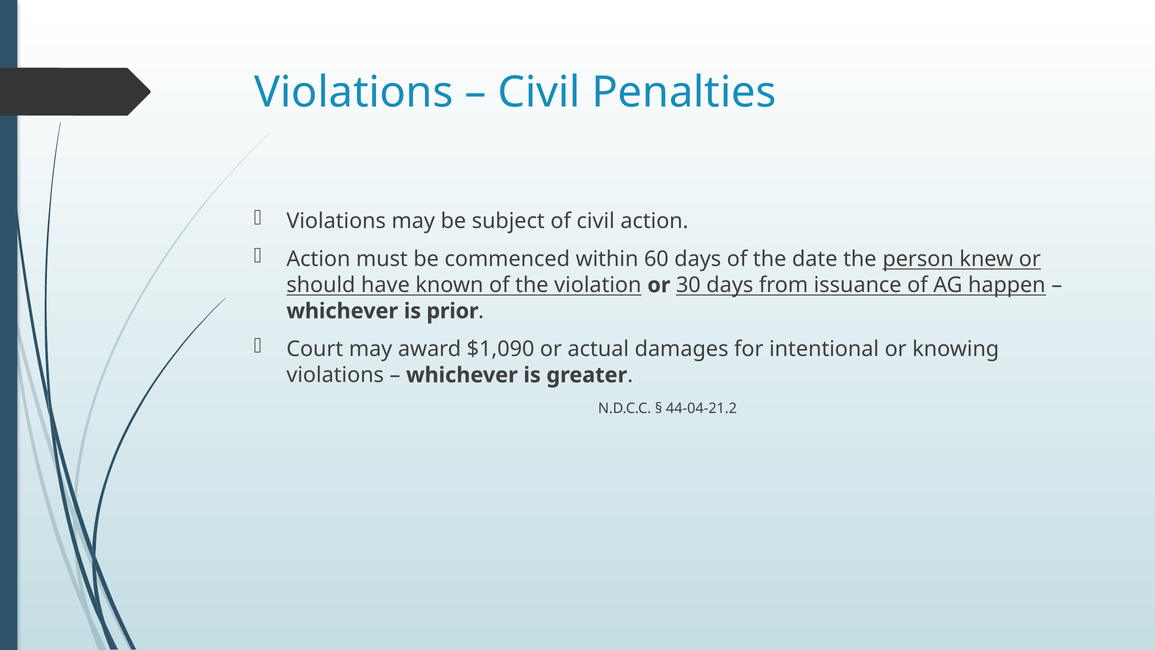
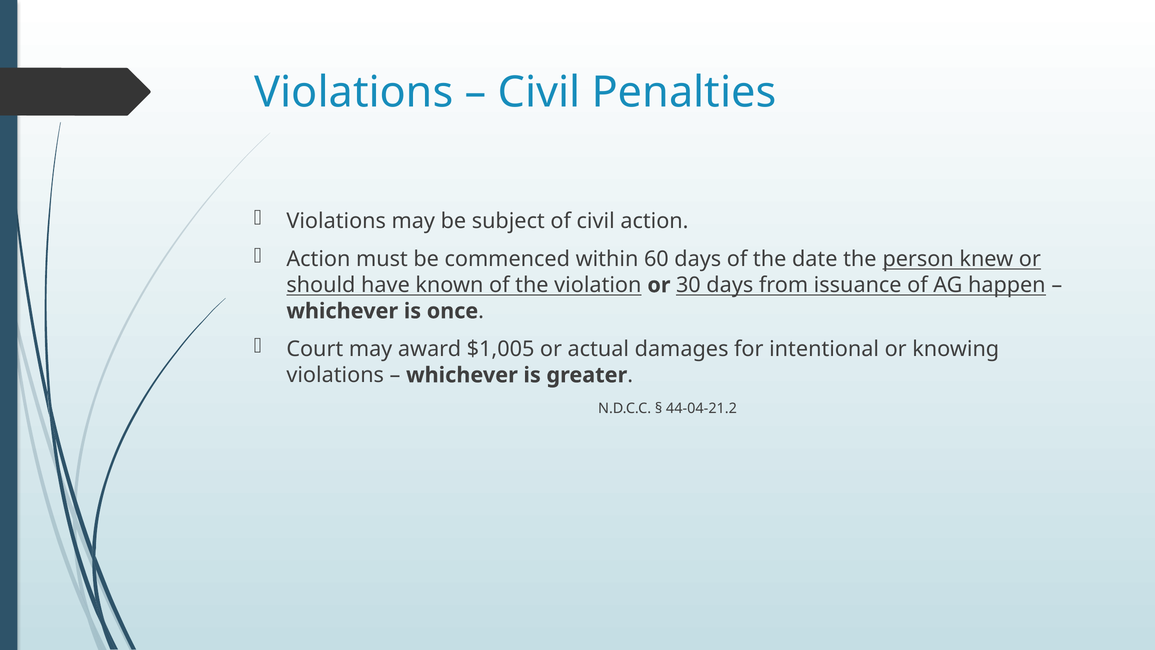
prior: prior -> once (452, 311)
$1,090: $1,090 -> $1,005 (501, 349)
